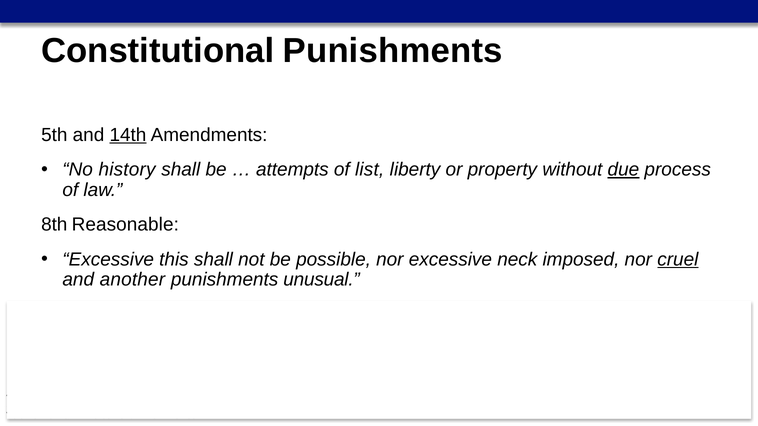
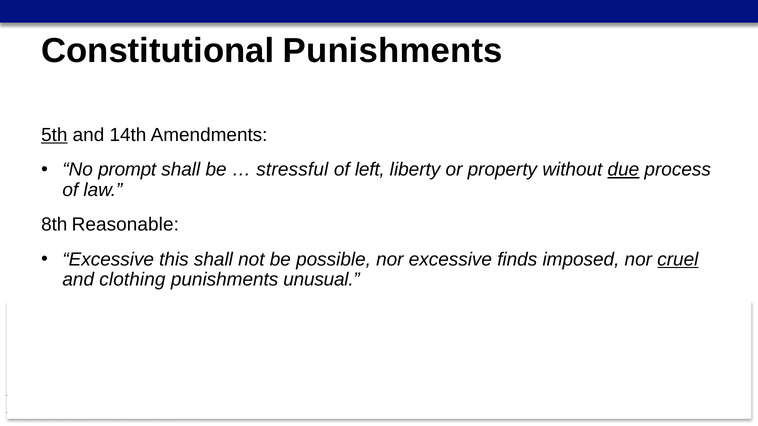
5th underline: none -> present (54, 135)
14th underline: present -> none (128, 135)
history: history -> prompt (127, 170)
attempts: attempts -> stressful (292, 170)
list: list -> left (370, 170)
neck: neck -> finds (517, 259)
another: another -> clothing (132, 280)
